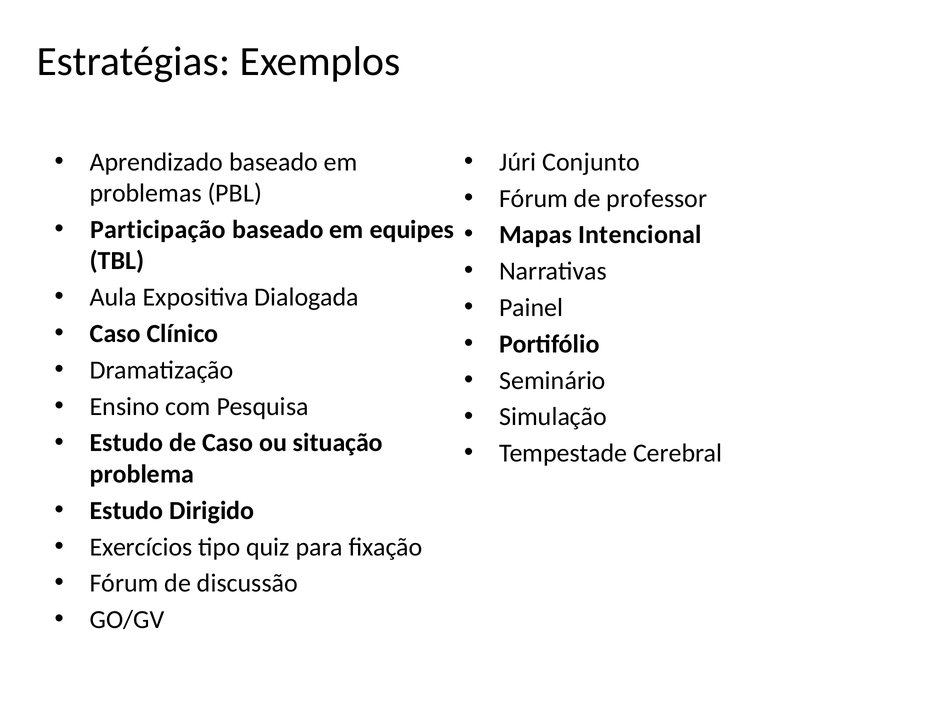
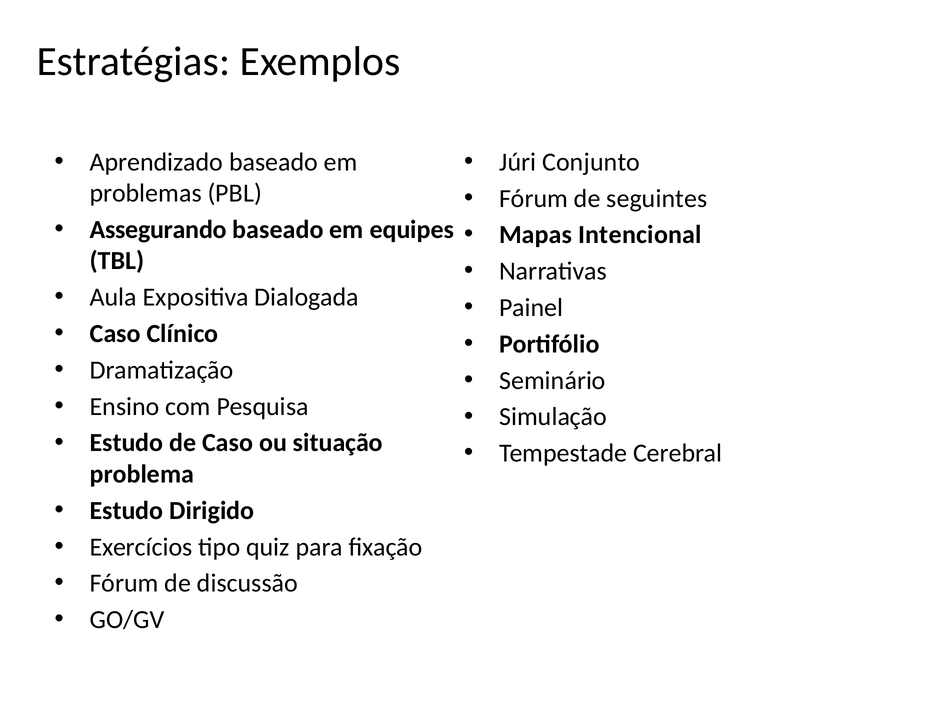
professor: professor -> seguintes (657, 198)
Participação: Participação -> Assegurando (158, 229)
